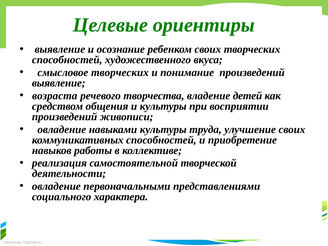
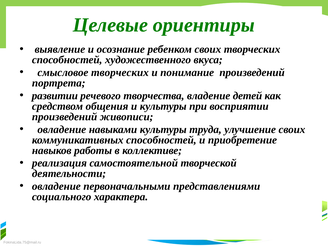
выявление: выявление -> портрета (59, 83)
возраста: возраста -> развитии (55, 96)
